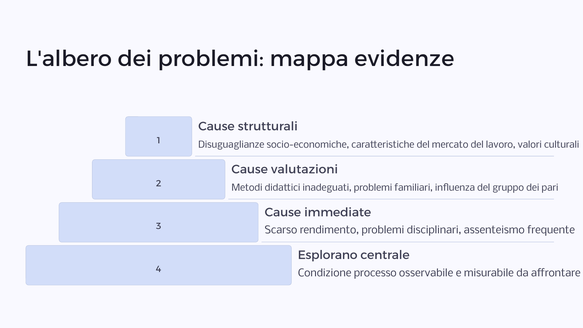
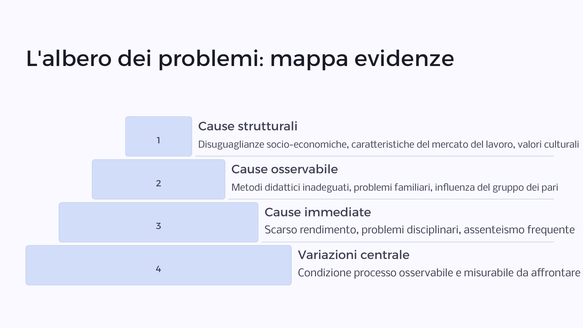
Cause valutazioni: valutazioni -> osservabile (305, 169)
Esplorano: Esplorano -> Variazioni (328, 255)
